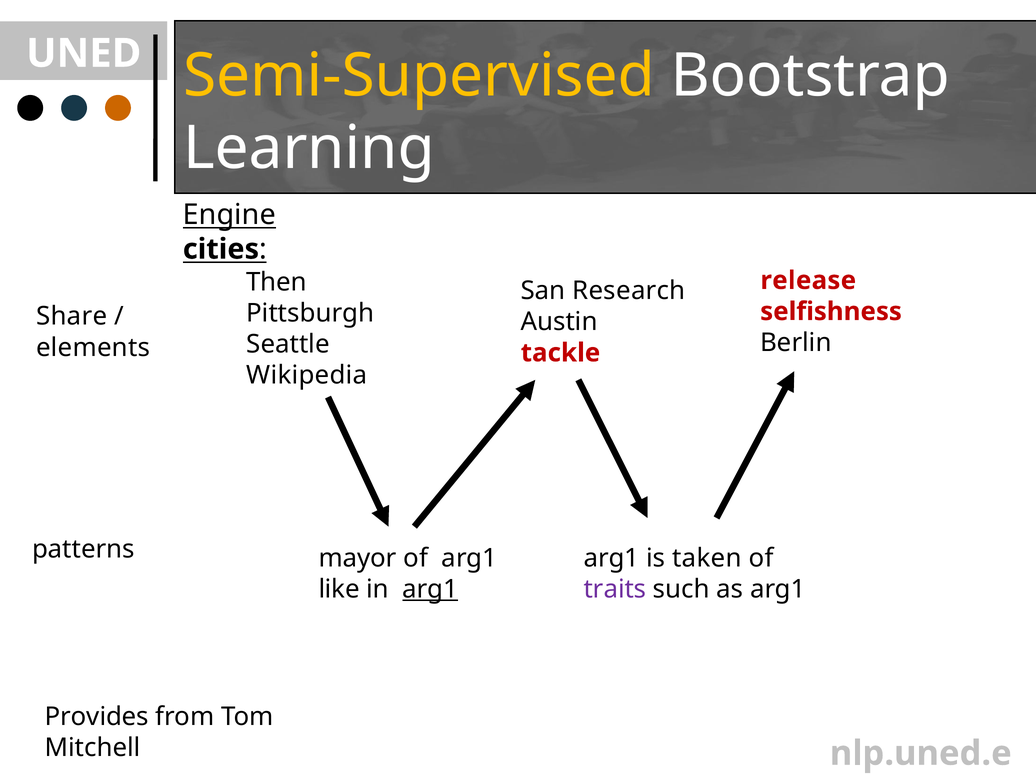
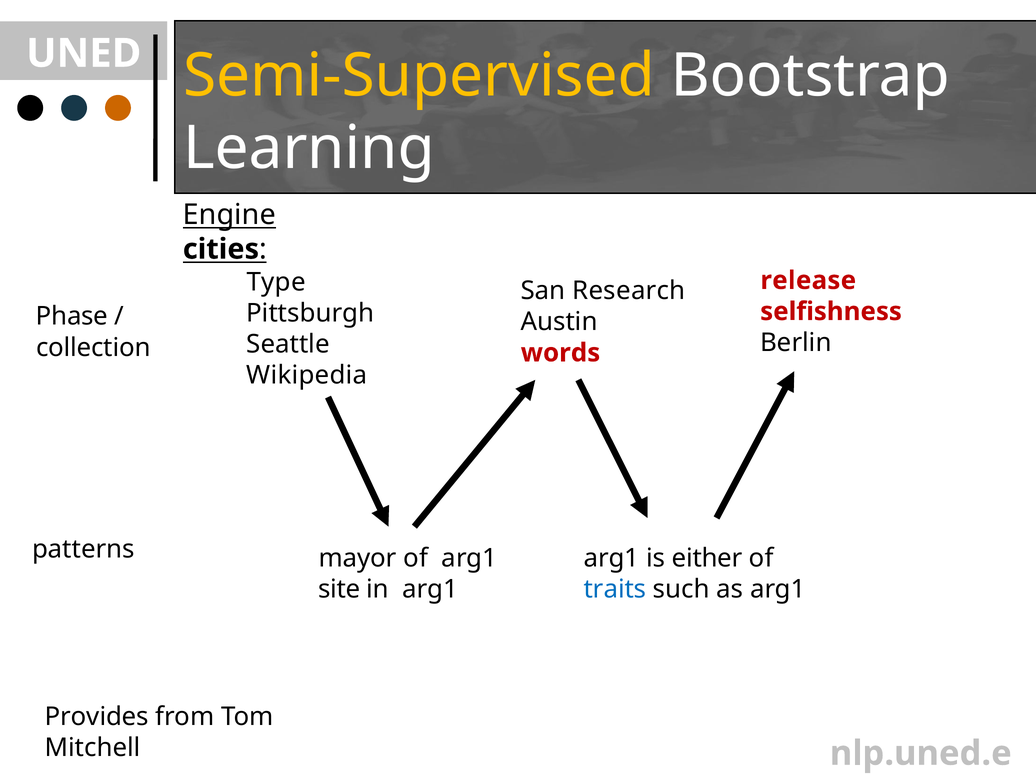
Then: Then -> Type (276, 282)
Share: Share -> Phase (72, 316)
elements: elements -> collection (93, 347)
tackle: tackle -> words (560, 353)
taken: taken -> either (707, 558)
like: like -> site (339, 589)
arg1 underline: present -> none (430, 589)
traits colour: purple -> blue (615, 589)
